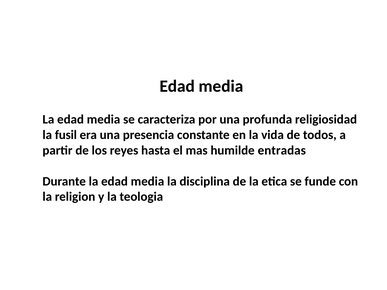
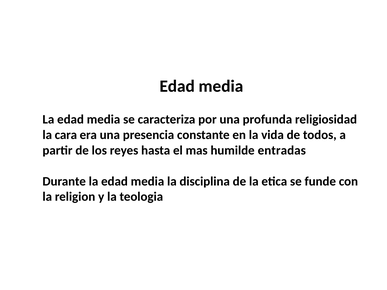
fusil: fusil -> cara (66, 135)
